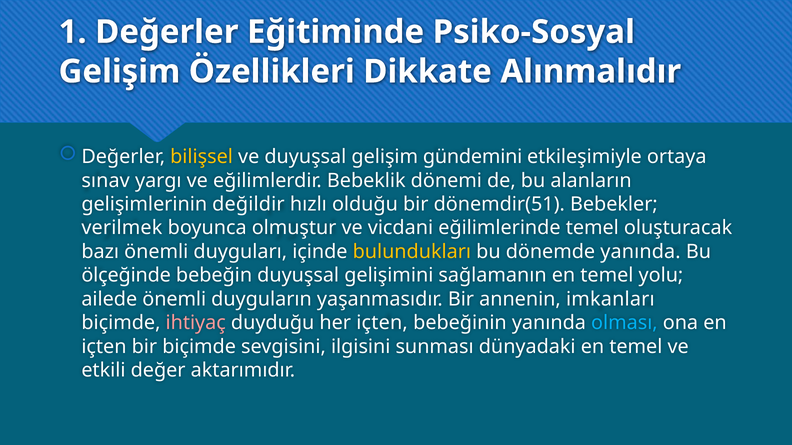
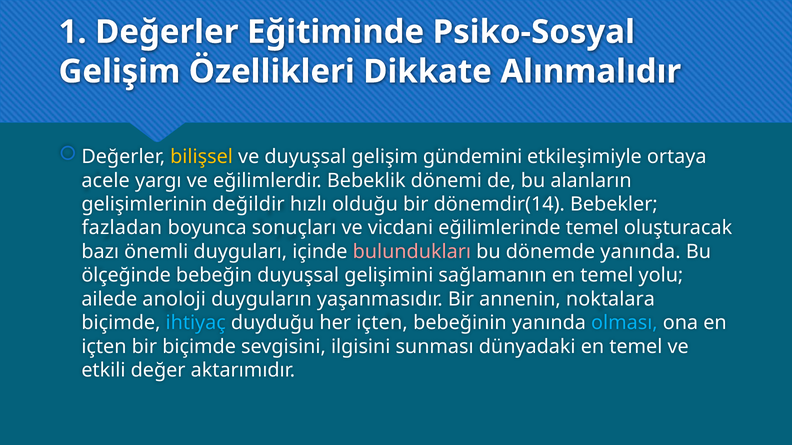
sınav: sınav -> acele (106, 181)
dönemdir(51: dönemdir(51 -> dönemdir(14 (499, 204)
verilmek: verilmek -> fazladan (122, 228)
olmuştur: olmuştur -> sonuçları (294, 228)
bulundukları colour: yellow -> pink (412, 252)
ailede önemli: önemli -> anoloji (174, 299)
imkanları: imkanları -> noktalara (610, 299)
ihtiyaç colour: pink -> light blue (196, 323)
